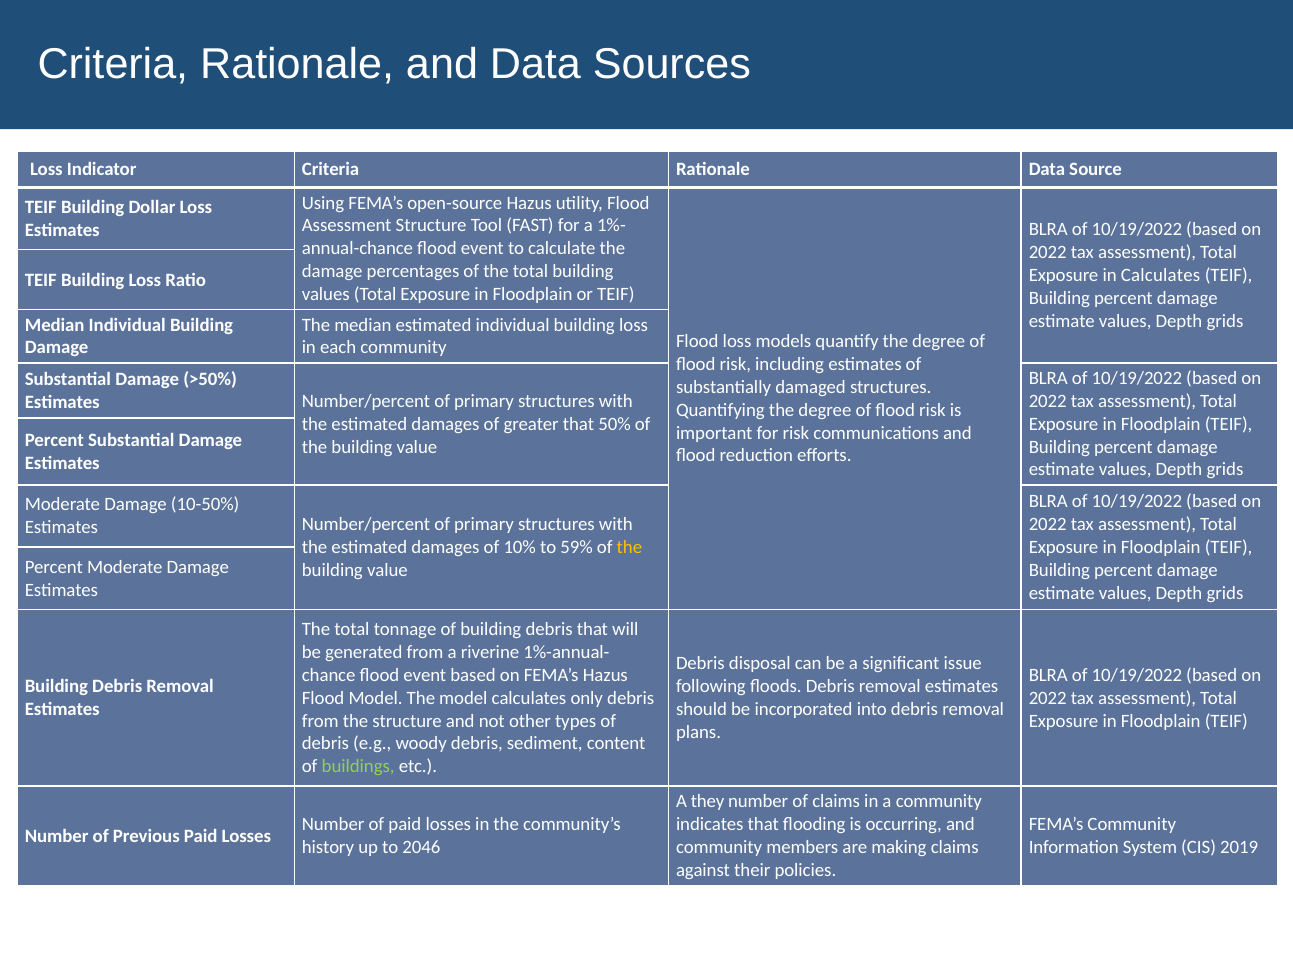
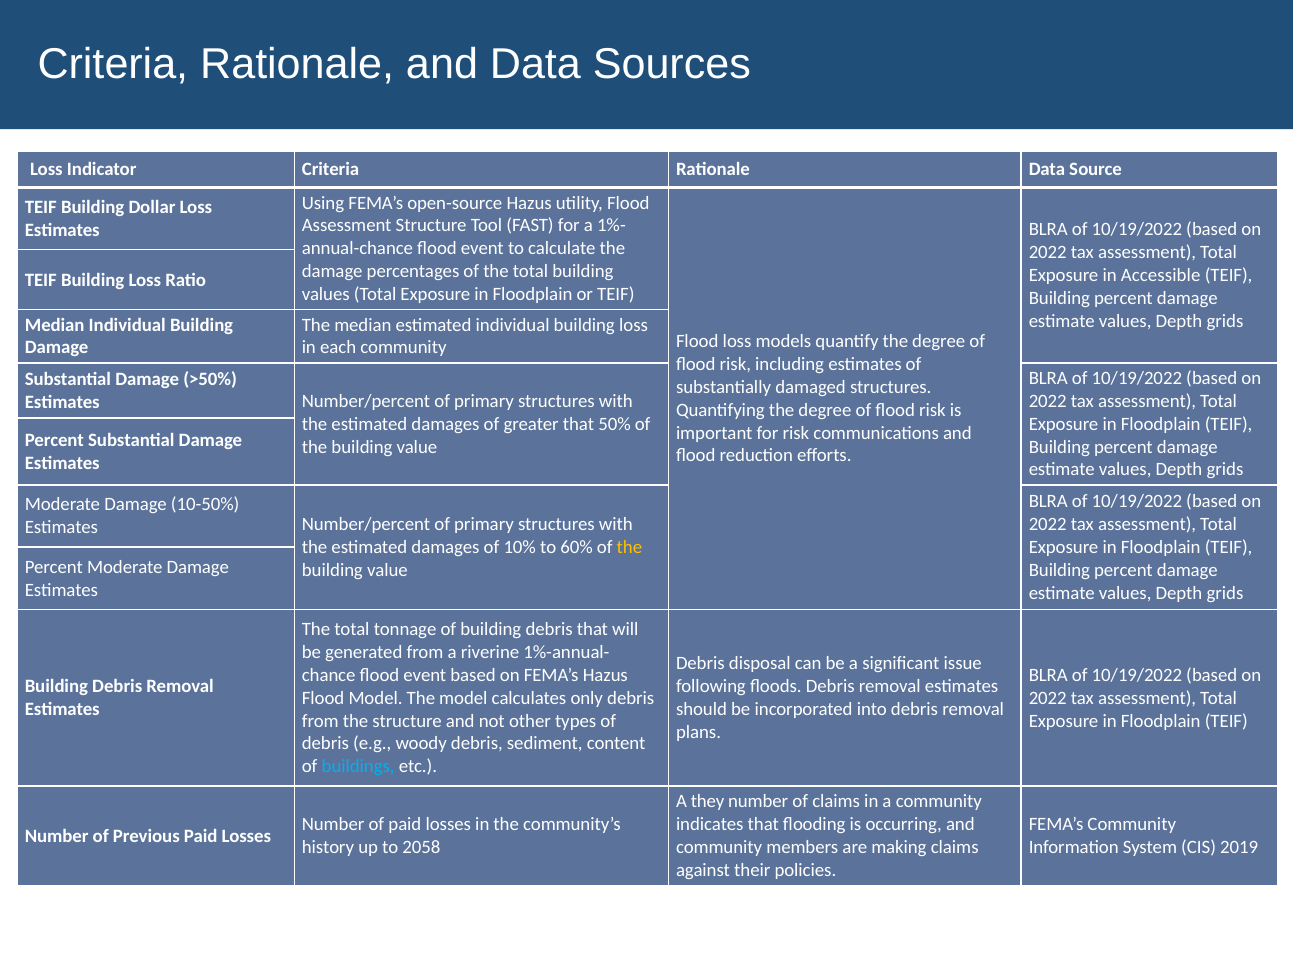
in Calculates: Calculates -> Accessible (1161, 275)
59%: 59% -> 60% (576, 547)
buildings colour: light green -> light blue (358, 766)
2046: 2046 -> 2058 (421, 847)
